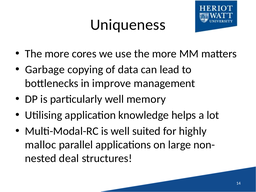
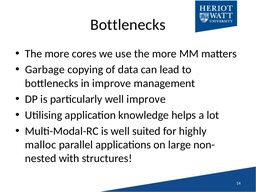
Uniqueness: Uniqueness -> Bottlenecks (128, 25)
well memory: memory -> improve (146, 99)
deal: deal -> with (69, 158)
